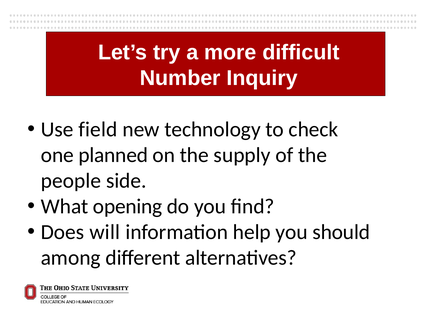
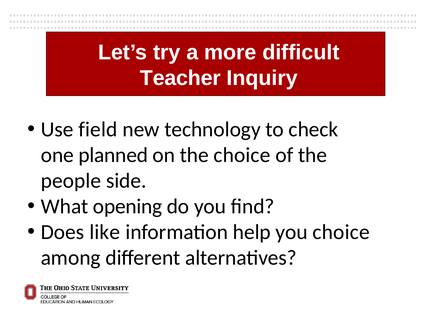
Number: Number -> Teacher (180, 78)
the supply: supply -> choice (242, 155)
will: will -> like (105, 232)
you should: should -> choice (341, 232)
